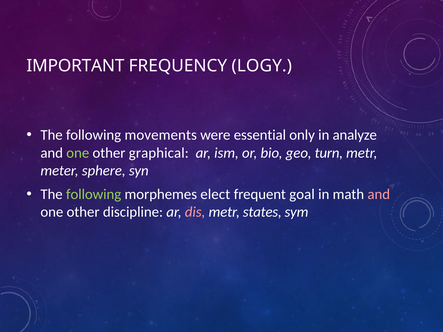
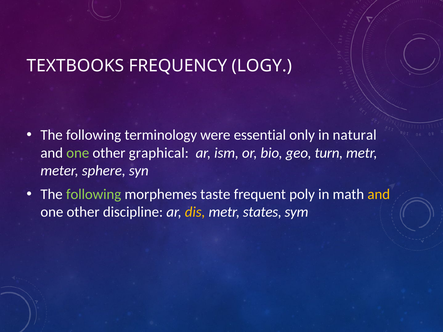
IMPORTANT: IMPORTANT -> TEXTBOOKS (75, 66)
movements: movements -> terminology (161, 135)
analyze: analyze -> natural (355, 135)
elect: elect -> taste (215, 195)
goal: goal -> poly (302, 195)
and colour: pink -> yellow (379, 195)
dis colour: pink -> yellow (195, 212)
